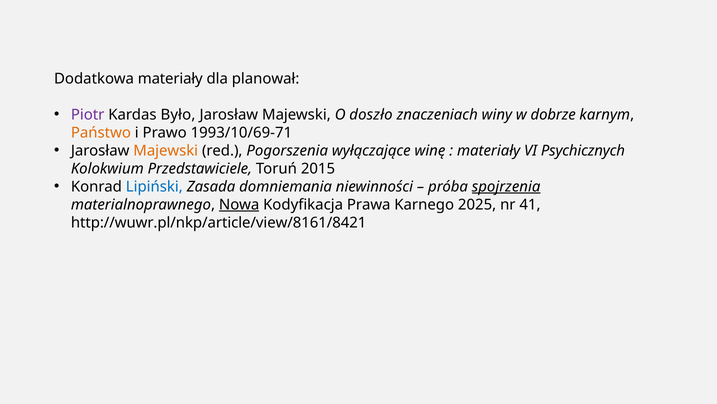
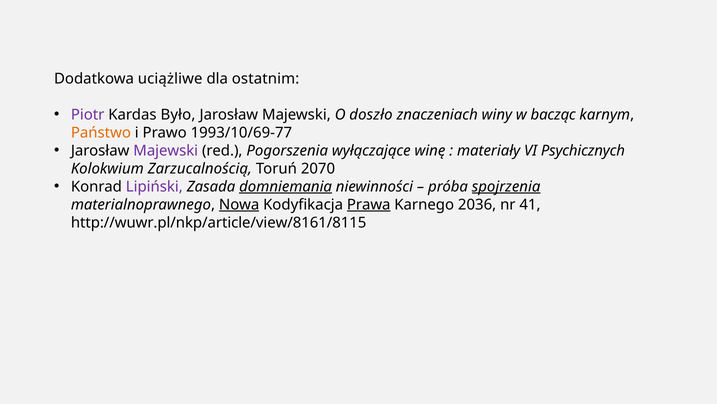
Dodatkowa materiały: materiały -> uciążliwe (170, 79)
planował: planował -> ostatnim (266, 79)
dobrze: dobrze -> bacząc (553, 115)
1993/10/69-71: 1993/10/69-71 -> 1993/10/69-77 (241, 133)
Majewski colour: orange -> purple (166, 151)
Przedstawiciele: Przedstawiciele -> Zarzucalnością (200, 169)
2015: 2015 -> 2070 (318, 169)
Lipiński colour: blue -> purple (154, 186)
domniemania underline: none -> present (286, 186)
Prawa underline: none -> present (369, 204)
2025: 2025 -> 2036 (477, 204)
http://wuwr.pl/nkp/article/view/8161/8421: http://wuwr.pl/nkp/article/view/8161/8421 -> http://wuwr.pl/nkp/article/view/8161/8115 (219, 222)
